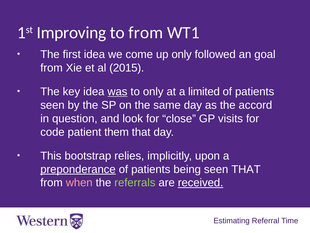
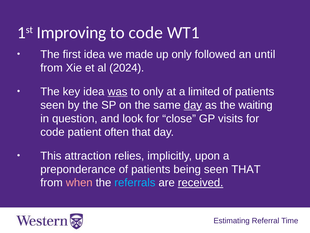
to from: from -> code (146, 33)
come: come -> made (139, 54)
goal: goal -> until (265, 54)
2015: 2015 -> 2024 (127, 68)
day underline: none -> present (193, 105)
accord: accord -> waiting (255, 105)
them: them -> often (117, 132)
bootstrap: bootstrap -> attraction (88, 156)
preponderance underline: present -> none (78, 169)
referrals colour: light green -> light blue (135, 182)
